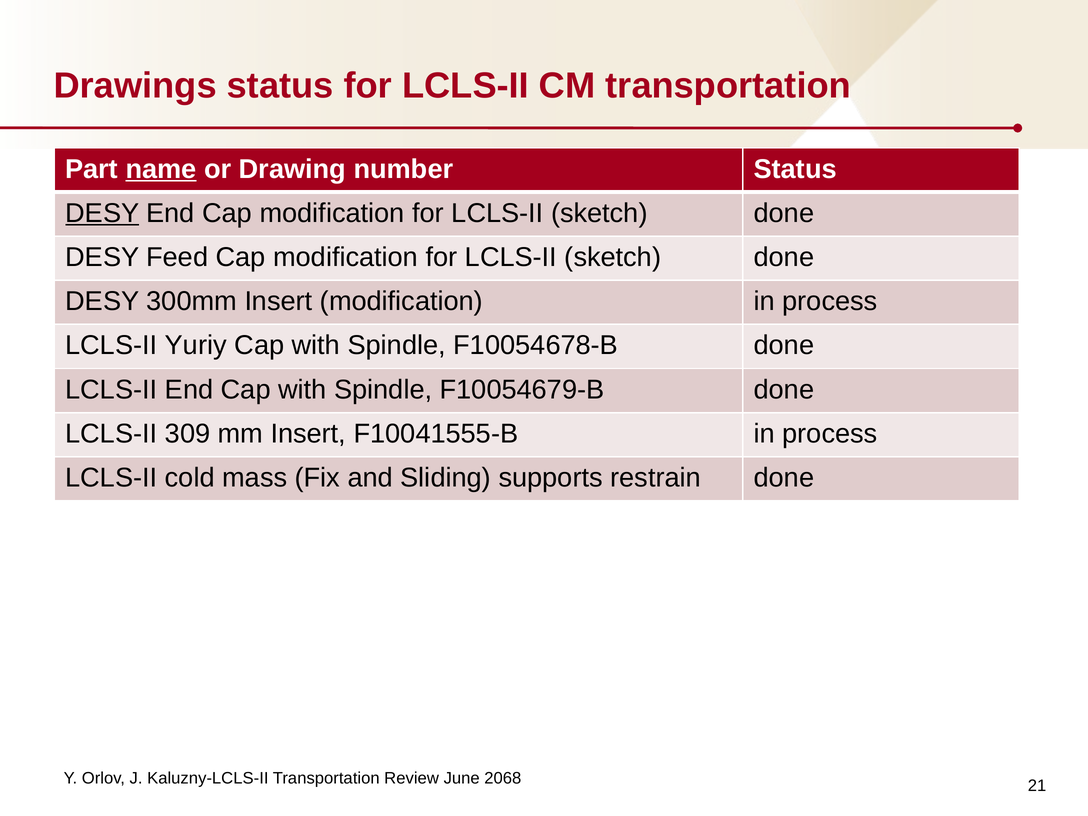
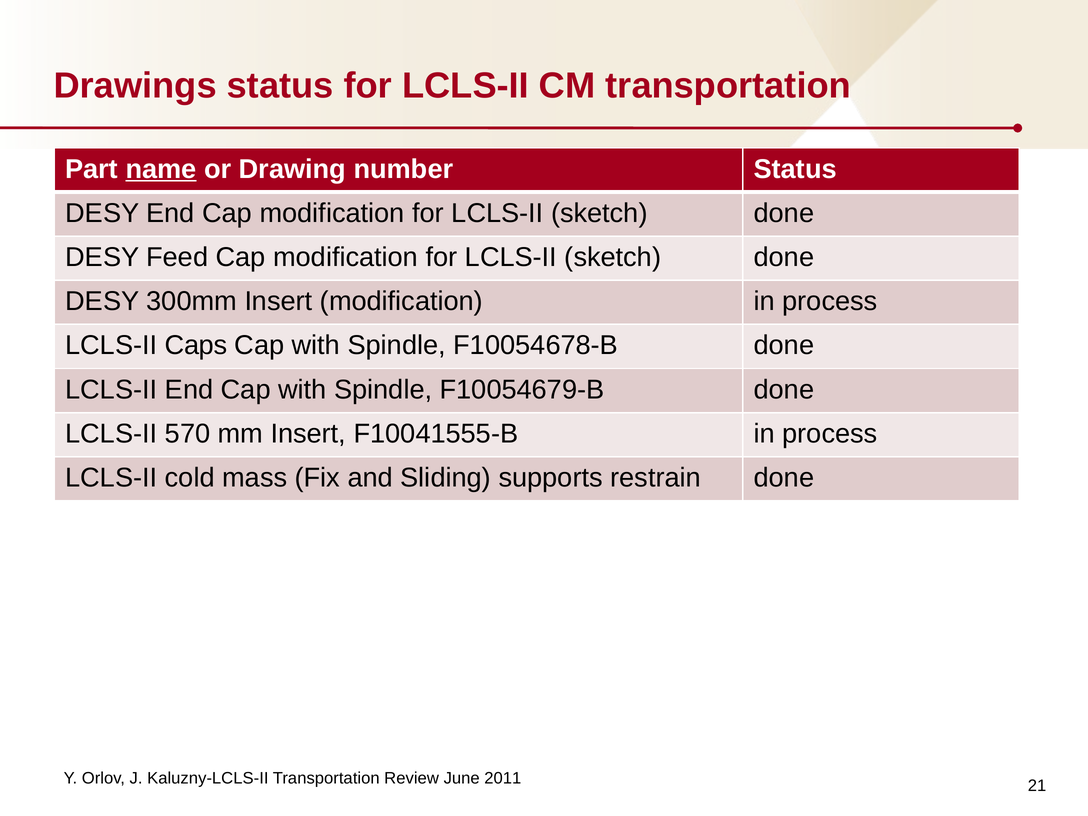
DESY underline: present -> none (102, 213)
Yuriy: Yuriy -> Caps (196, 346)
309: 309 -> 570 (188, 434)
2068: 2068 -> 2011 (503, 778)
